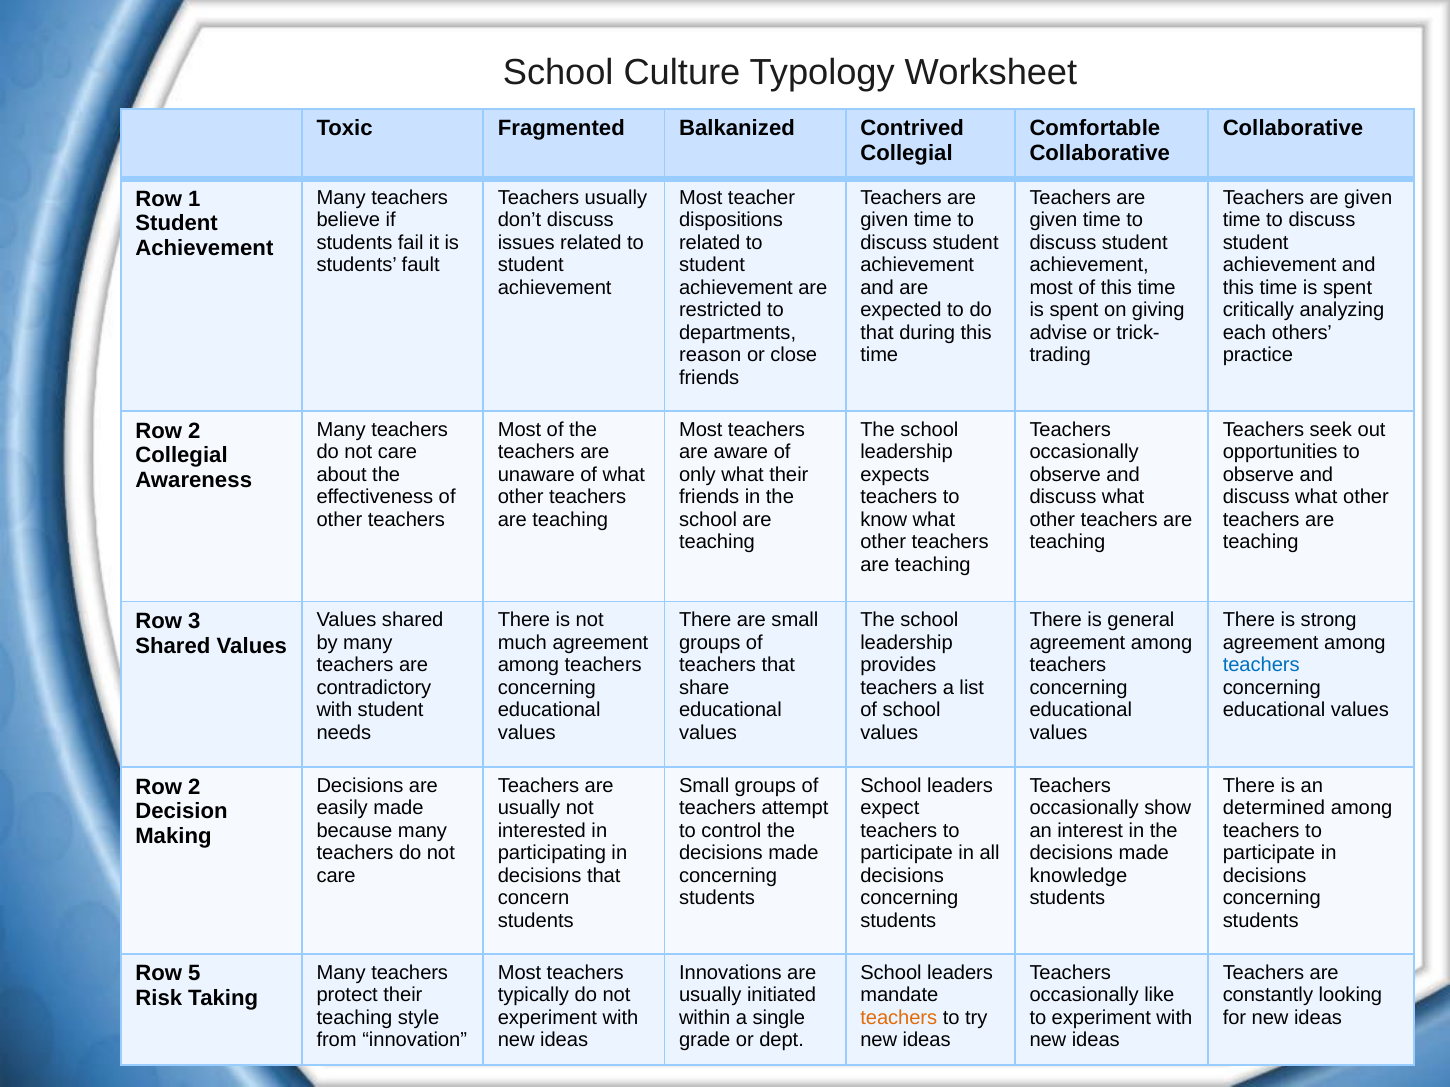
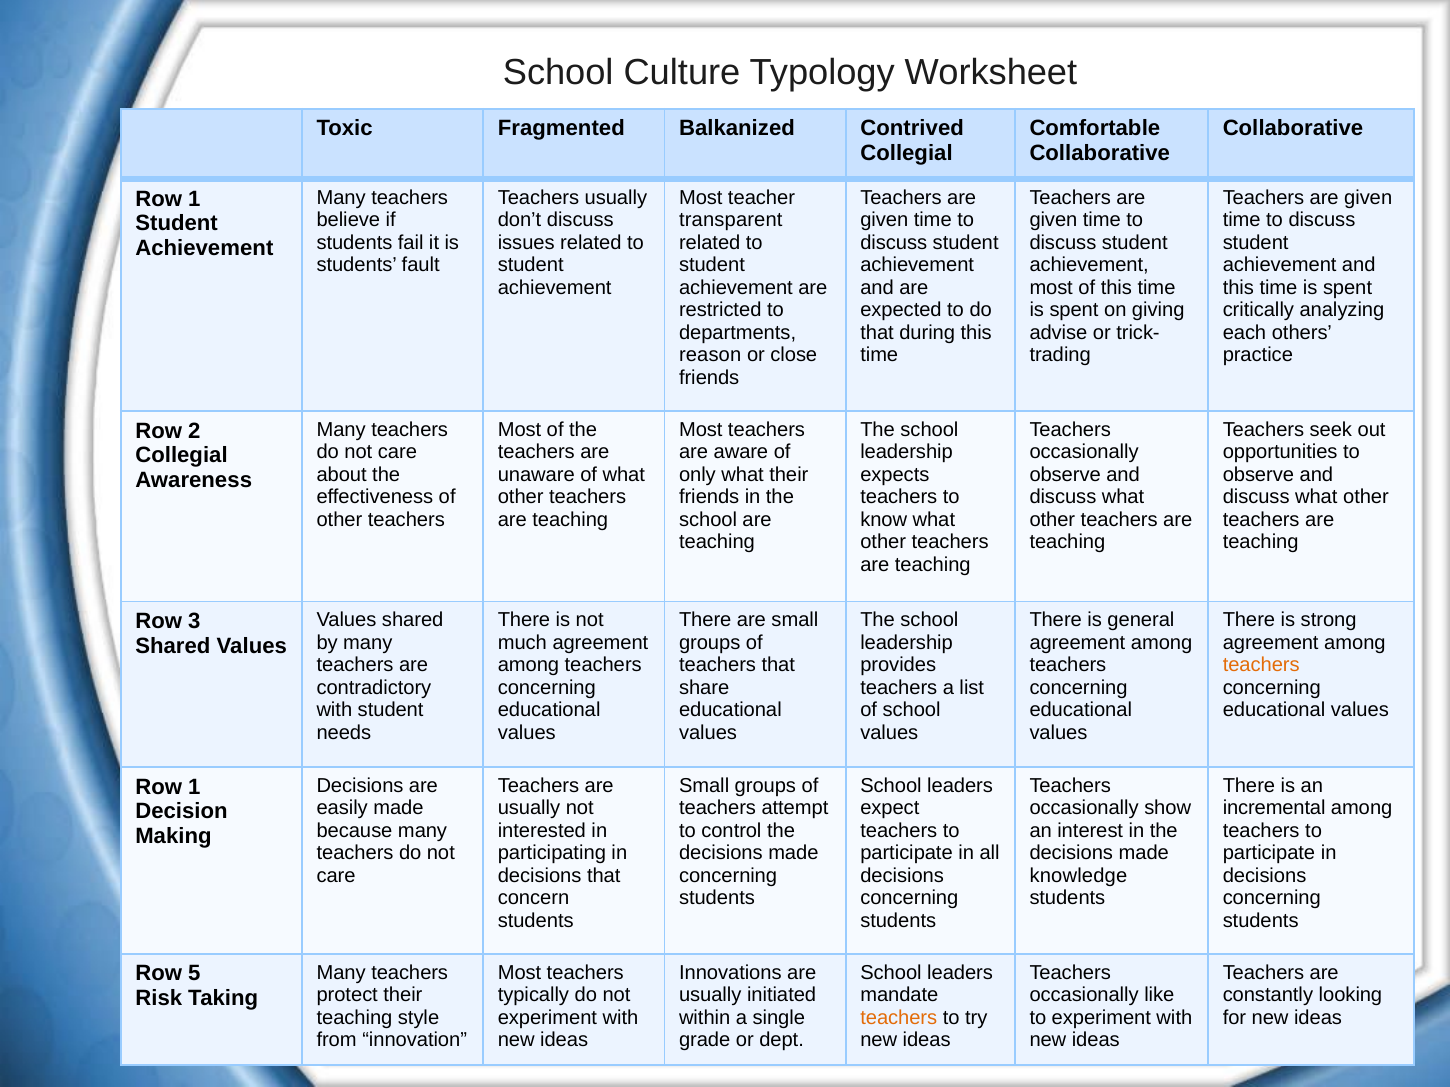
dispositions: dispositions -> transparent (731, 220)
teachers colour: blue -> orange (1261, 665)
2: 2 -> 1 (194, 787)
determined: determined -> incremental (1274, 809)
